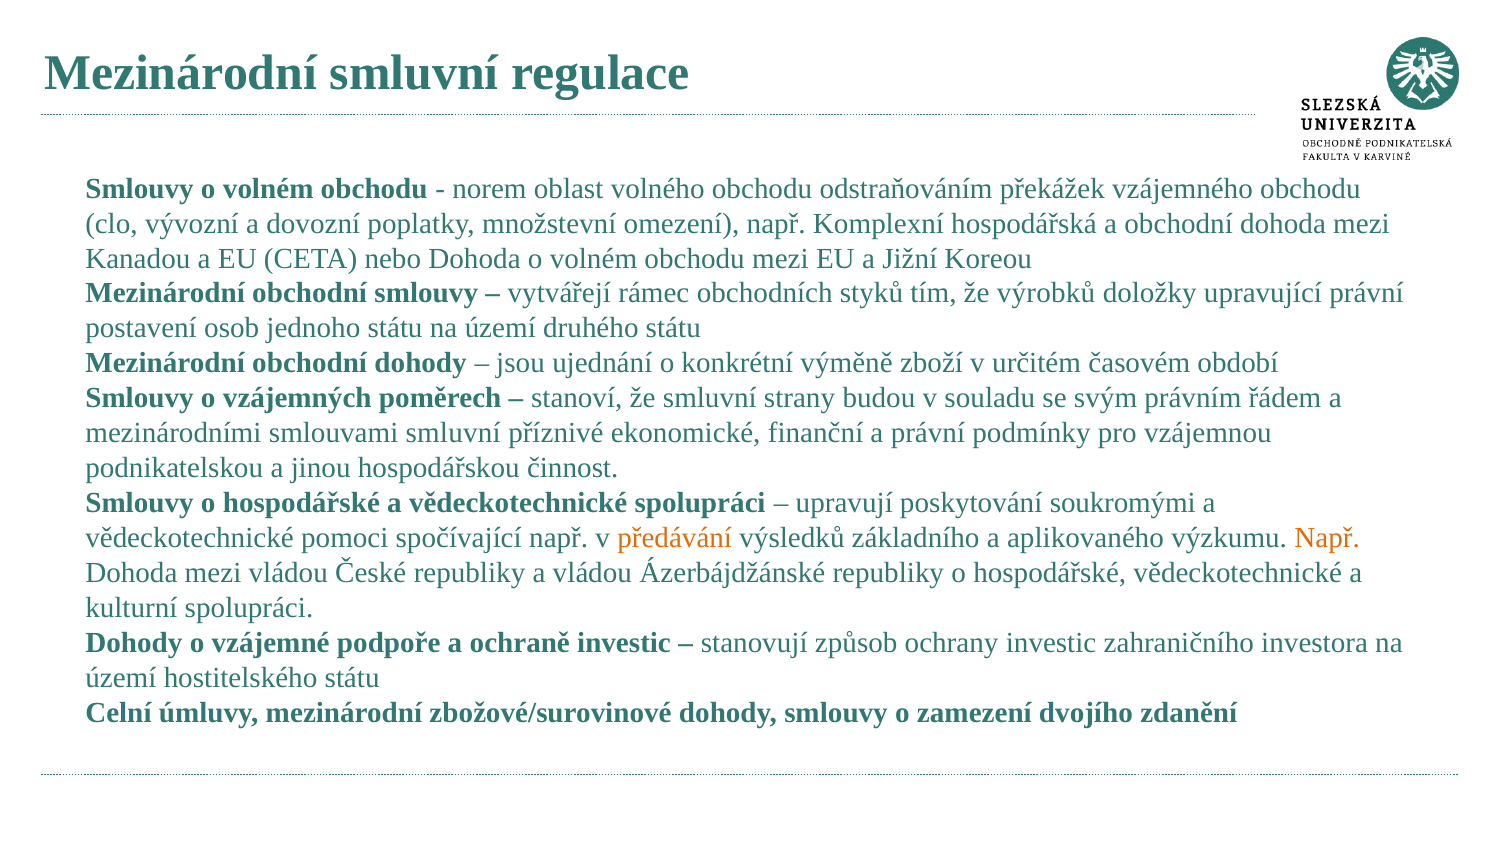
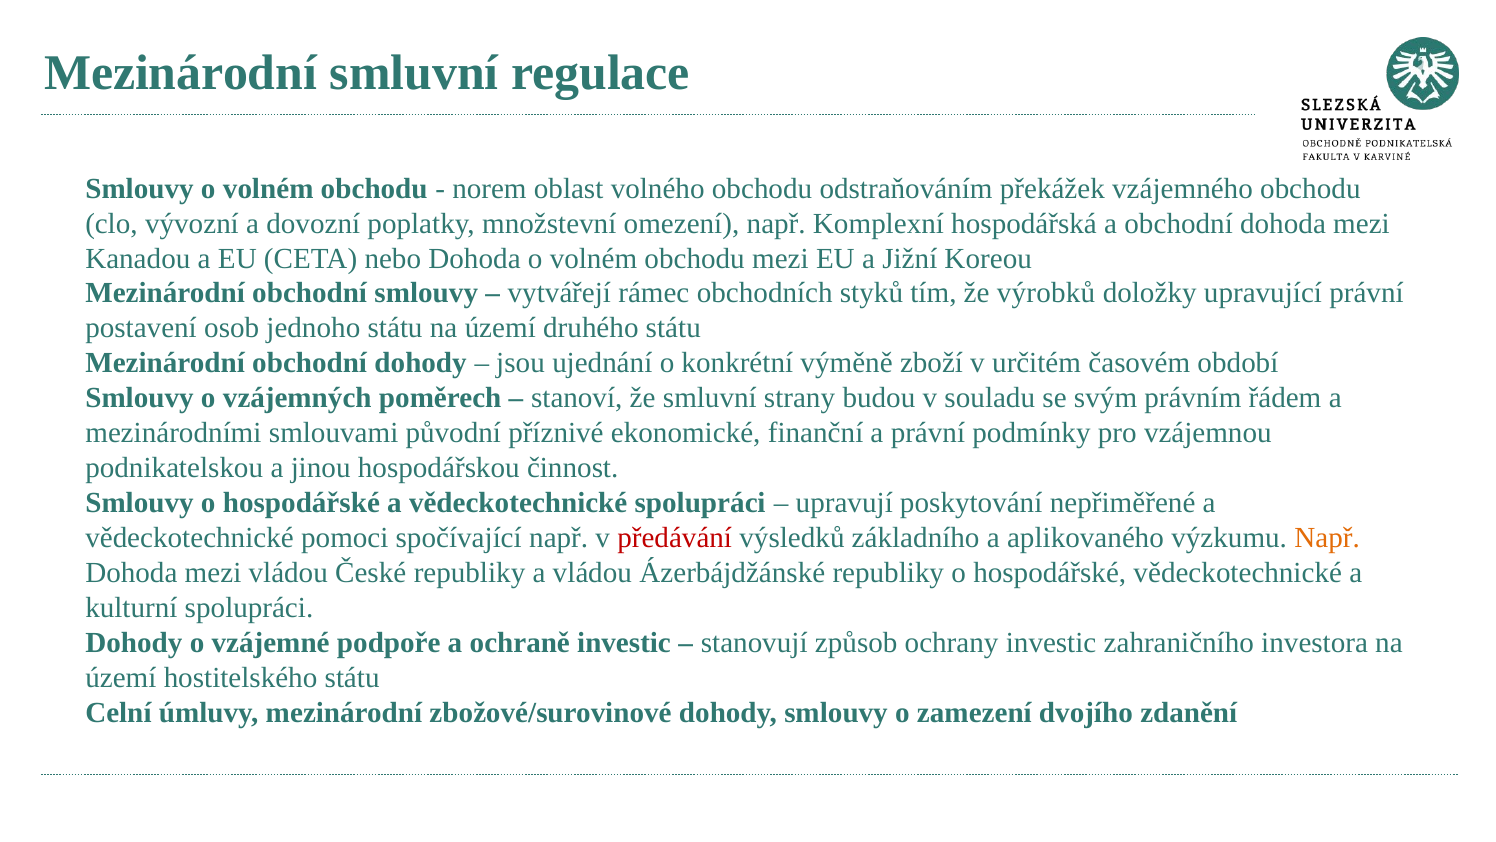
smlouvami smluvní: smluvní -> původní (453, 433)
soukromými: soukromými -> nepřiměřené (1123, 503)
předávání colour: orange -> red (675, 538)
